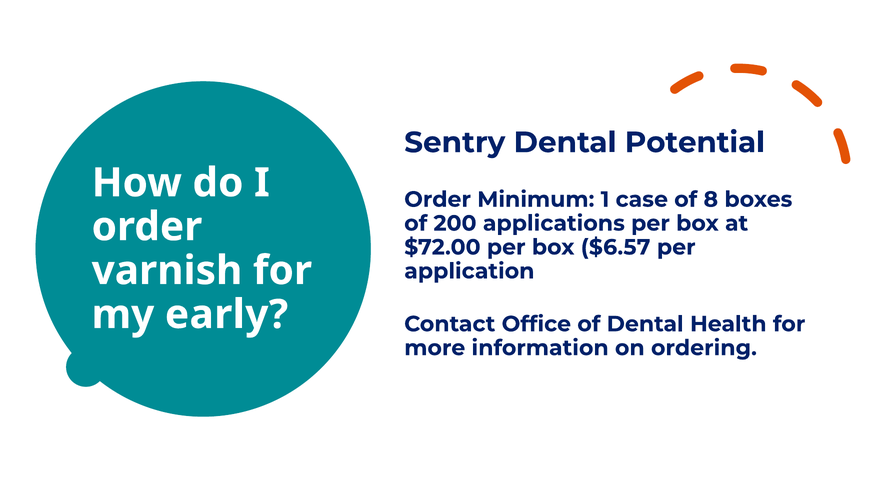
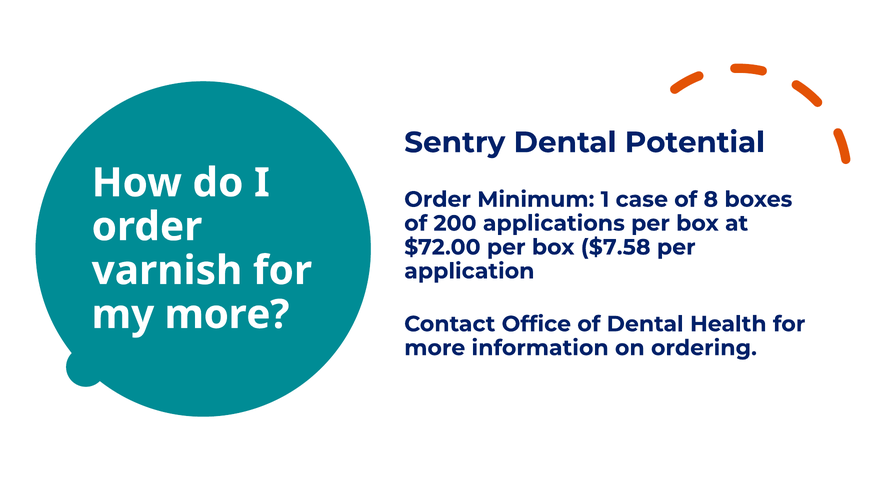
$6.57: $6.57 -> $7.58 (616, 247)
my early: early -> more (227, 314)
